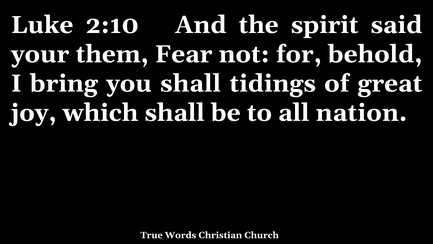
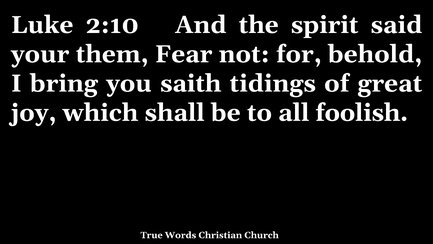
you shall: shall -> saith (191, 83)
nation: nation -> foolish (362, 113)
